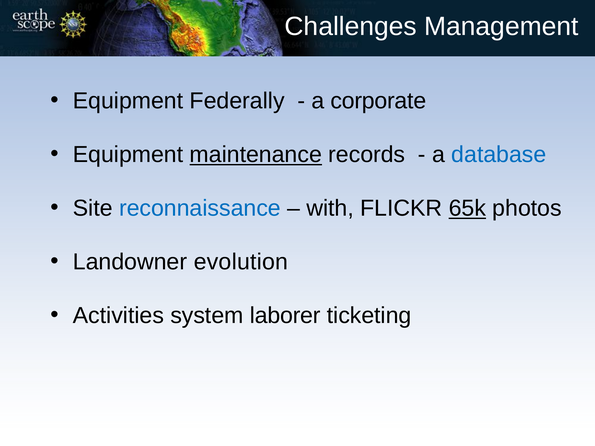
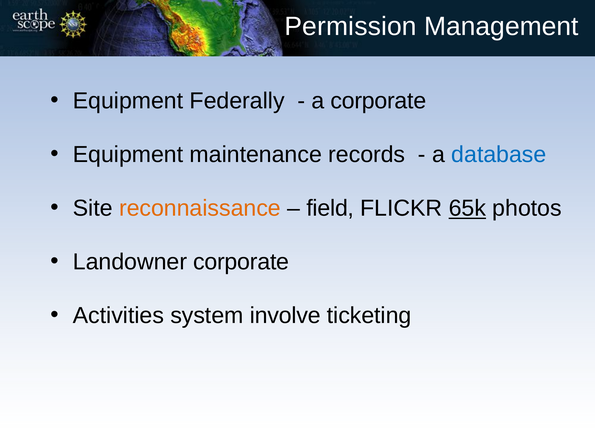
Challenges: Challenges -> Permission (351, 27)
maintenance underline: present -> none (256, 155)
reconnaissance colour: blue -> orange (200, 208)
with: with -> field (330, 208)
Landowner evolution: evolution -> corporate (241, 262)
laborer: laborer -> involve (285, 316)
